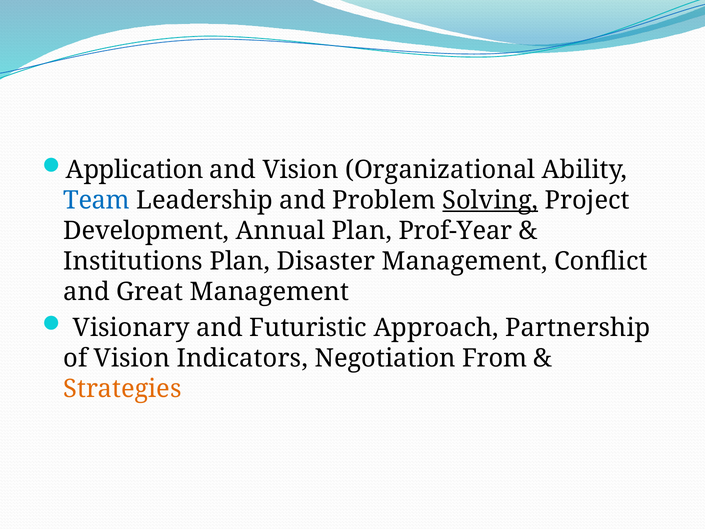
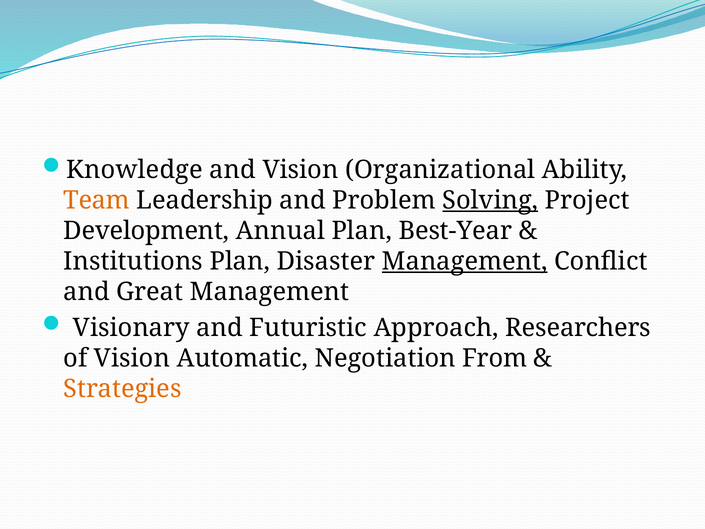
Application: Application -> Knowledge (135, 170)
Team colour: blue -> orange (97, 200)
Prof-Year: Prof-Year -> Best-Year (455, 231)
Management underline: none -> present (465, 261)
Partnership: Partnership -> Researchers (578, 327)
Indicators: Indicators -> Automatic (242, 358)
